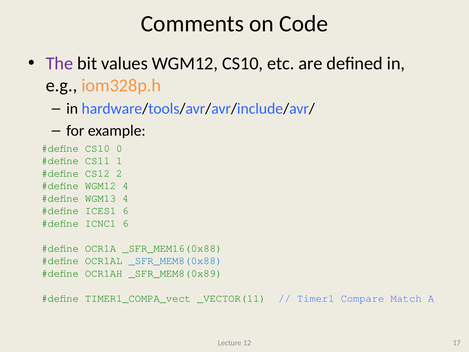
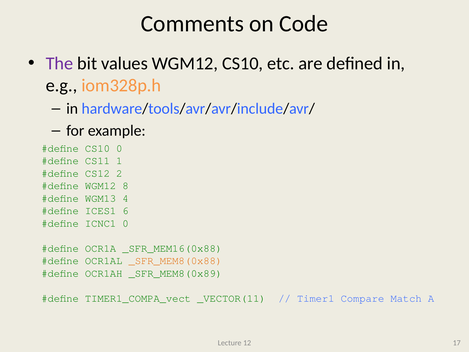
WGM12 4: 4 -> 8 (126, 186)
ICNC1 6: 6 -> 0 (126, 223)
_SFR_MEM8(0x88 colour: blue -> orange (175, 261)
